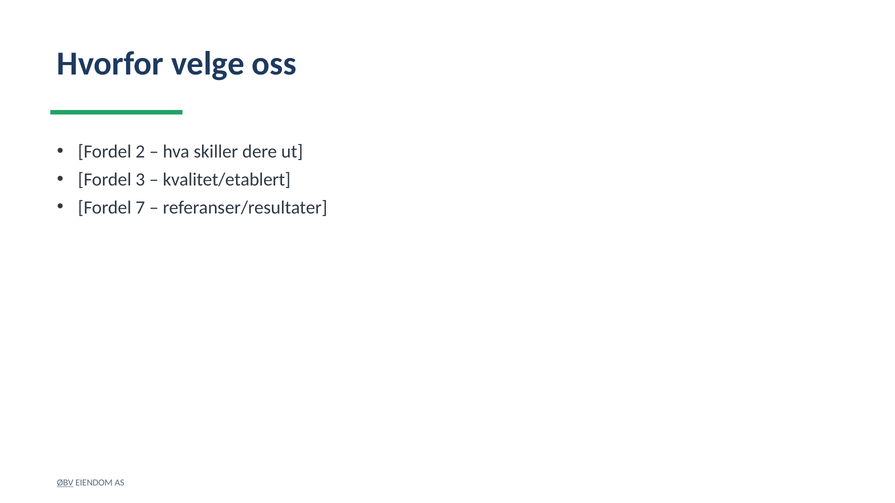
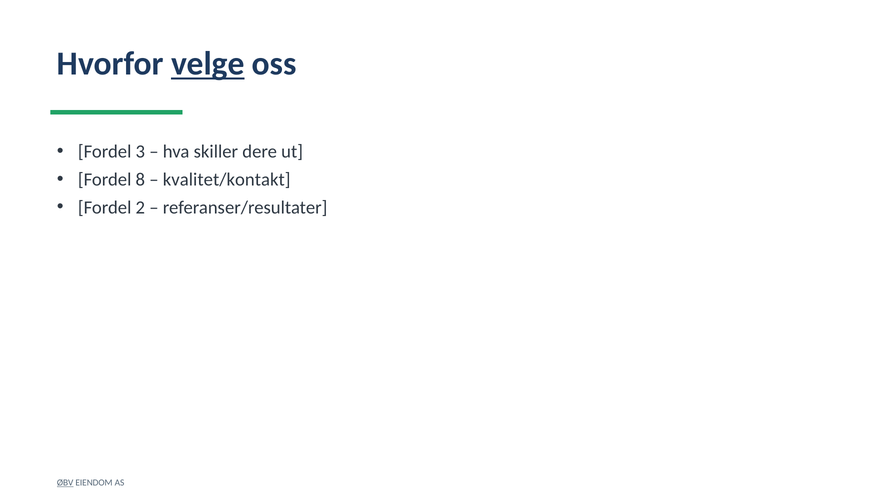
velge underline: none -> present (208, 64)
2: 2 -> 3 (140, 152)
3: 3 -> 8 (140, 180)
kvalitet/etablert: kvalitet/etablert -> kvalitet/kontakt (227, 180)
7: 7 -> 2 (140, 208)
